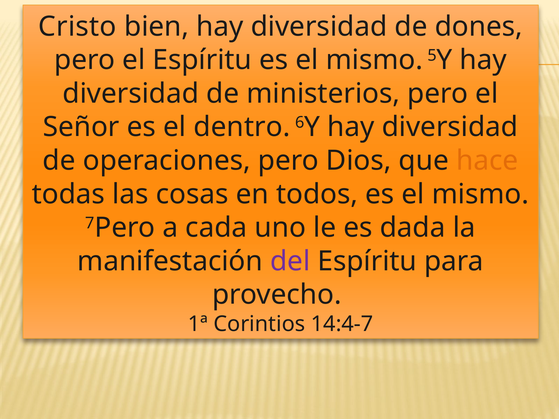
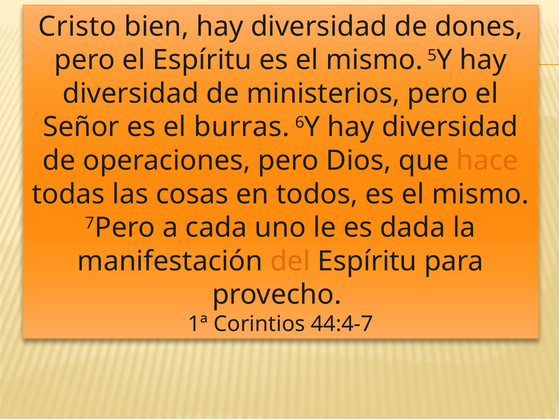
dentro: dentro -> burras (242, 127)
del colour: purple -> orange (290, 261)
14:4-7: 14:4-7 -> 44:4-7 (342, 324)
